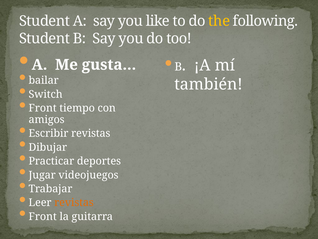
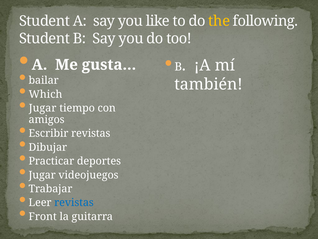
Switch: Switch -> Which (46, 94)
Front: Front -> Jugar (43, 108)
revistas colour: orange -> blue (74, 202)
